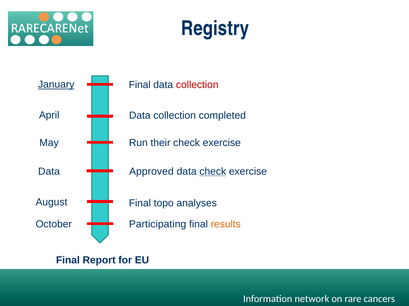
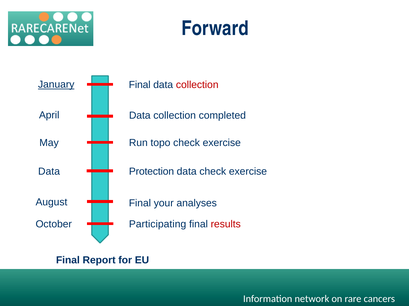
Registry: Registry -> Forward (215, 28)
their: their -> topo (160, 143)
Approved: Approved -> Protection (152, 172)
check underline: present -> none (213, 172)
topo: topo -> your (164, 204)
results colour: orange -> red (226, 225)
